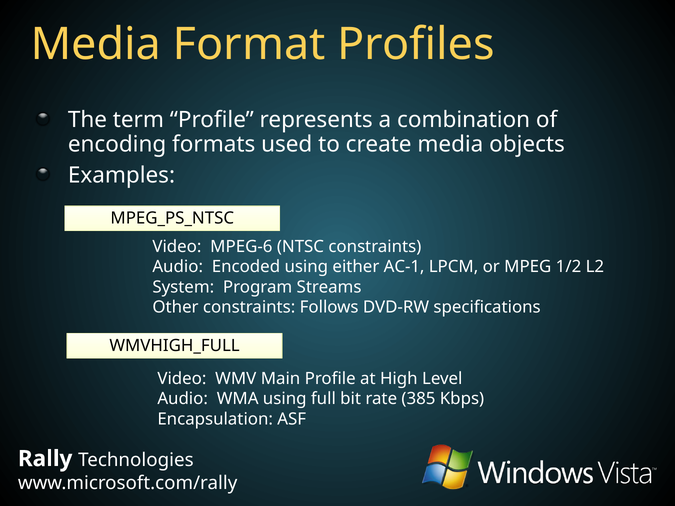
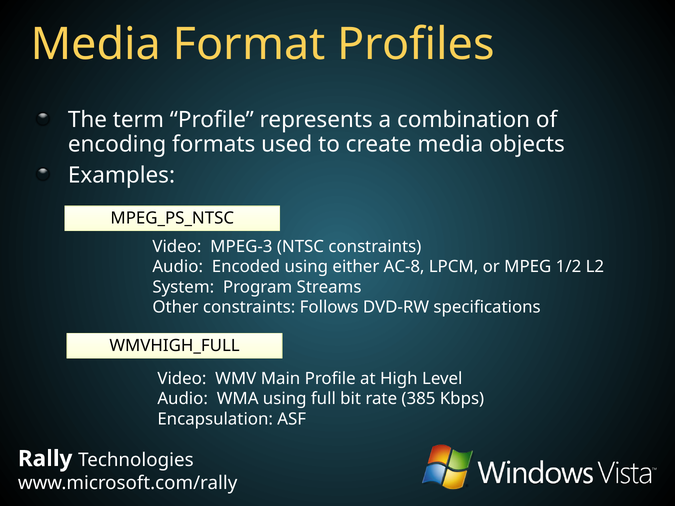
MPEG-6: MPEG-6 -> MPEG-3 (241, 247)
AC-1: AC-1 -> AC-8 (404, 267)
